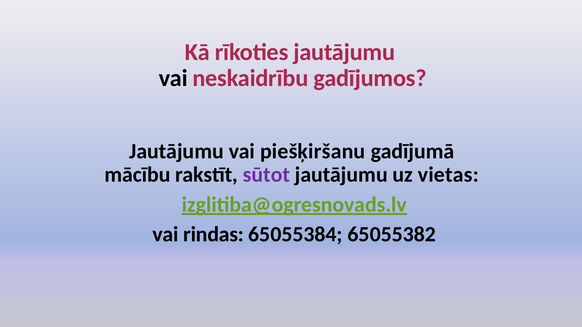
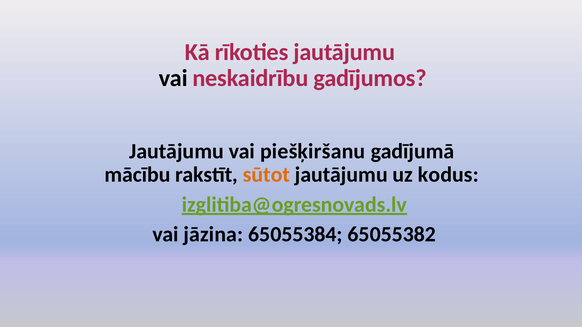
sūtot colour: purple -> orange (266, 175)
vietas: vietas -> kodus (448, 175)
rindas: rindas -> jāzina (213, 235)
